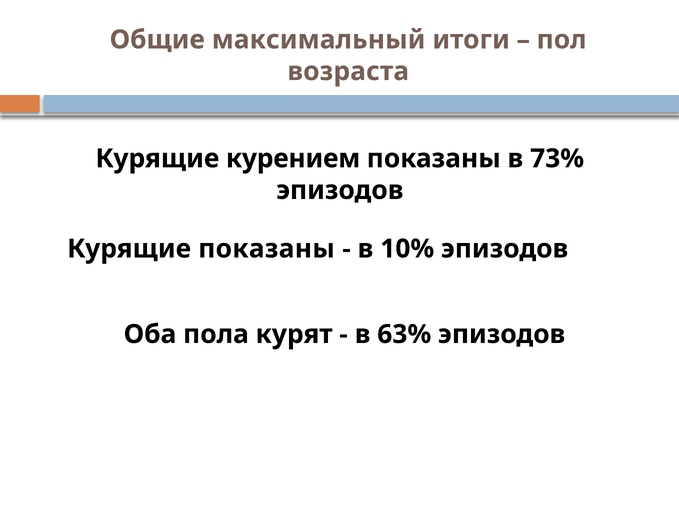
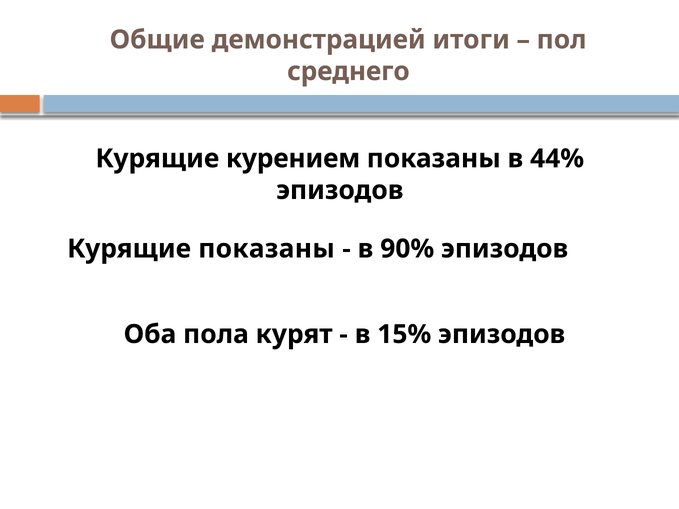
максимальный: максимальный -> демонстрацией (319, 40)
возраста: возраста -> среднего (348, 71)
73%: 73% -> 44% (557, 159)
10%: 10% -> 90% (407, 249)
63%: 63% -> 15% (404, 334)
